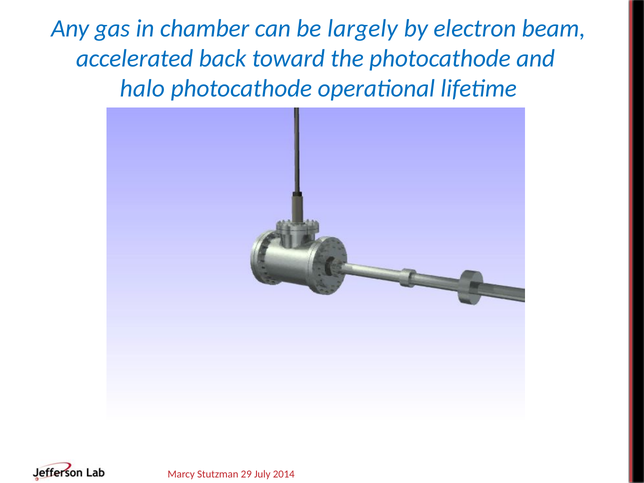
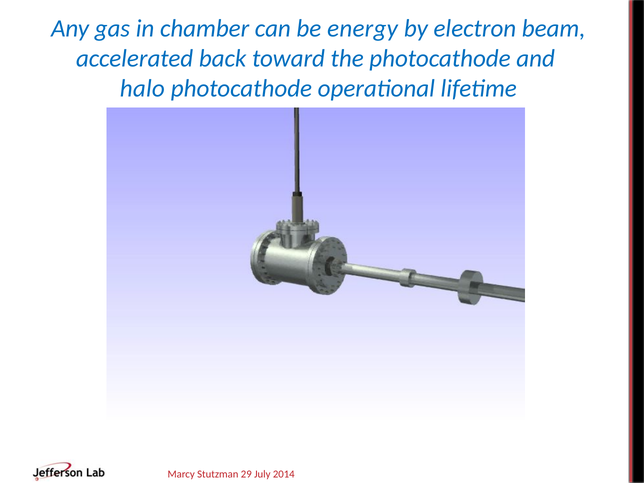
largely: largely -> energy (363, 29)
